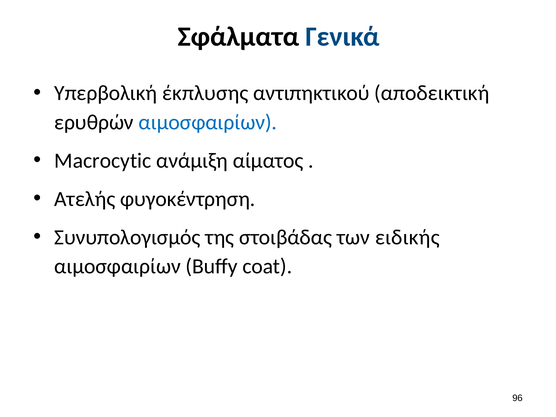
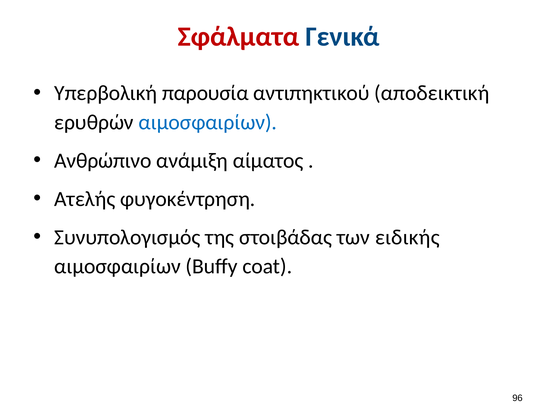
Σφάλματα colour: black -> red (238, 37)
έκπλυσης: έκπλυσης -> παρουσία (205, 93)
Macrocytic: Macrocytic -> Ανθρώπινο (103, 161)
